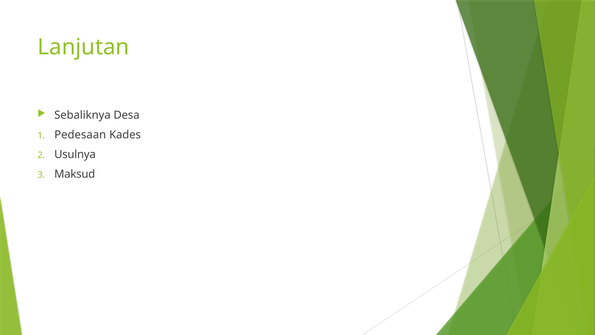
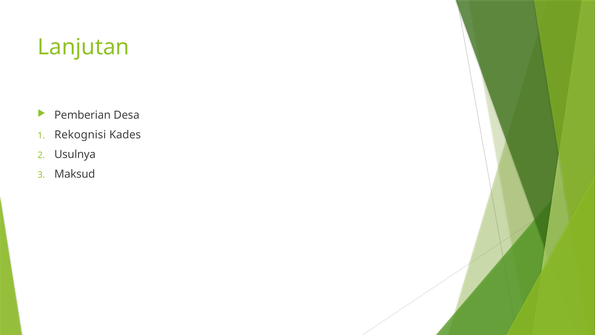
Sebaliknya: Sebaliknya -> Pemberian (82, 115)
Pedesaan: Pedesaan -> Rekognisi (80, 135)
